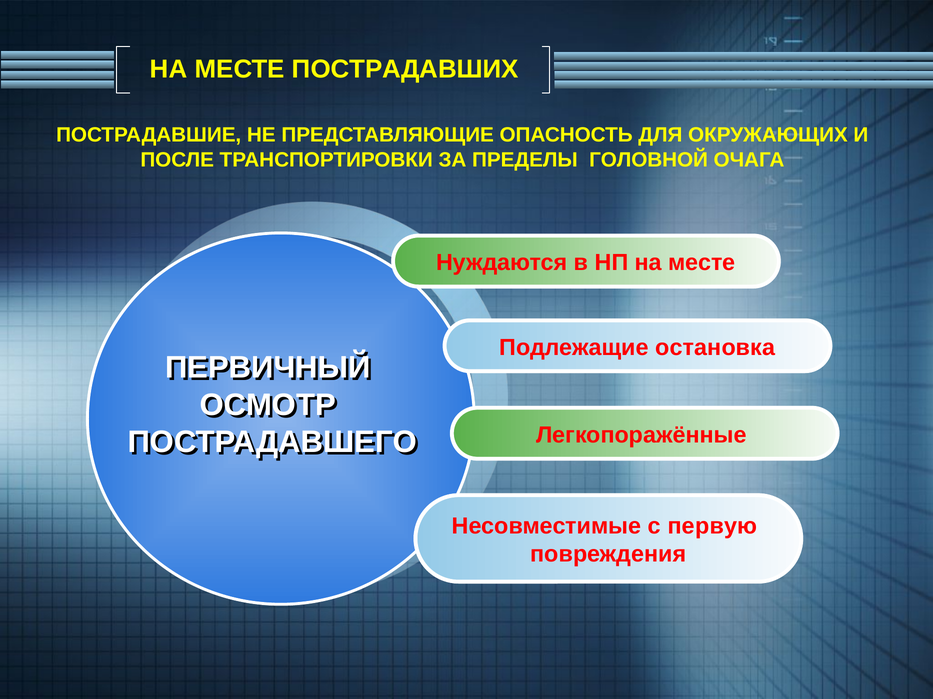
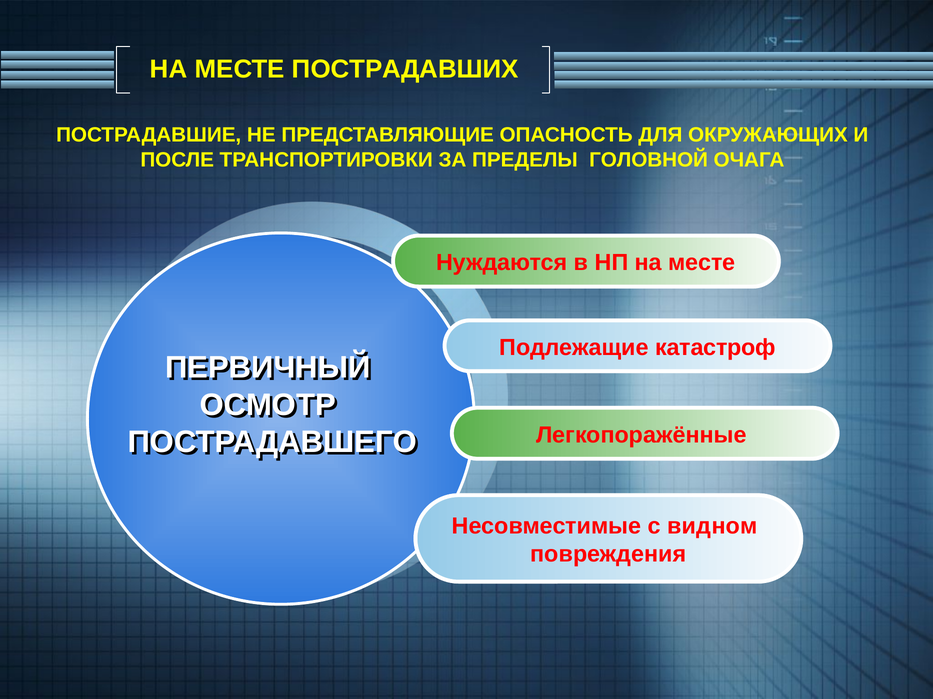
остановка: остановка -> катастроф (715, 348)
первую: первую -> видном (712, 527)
